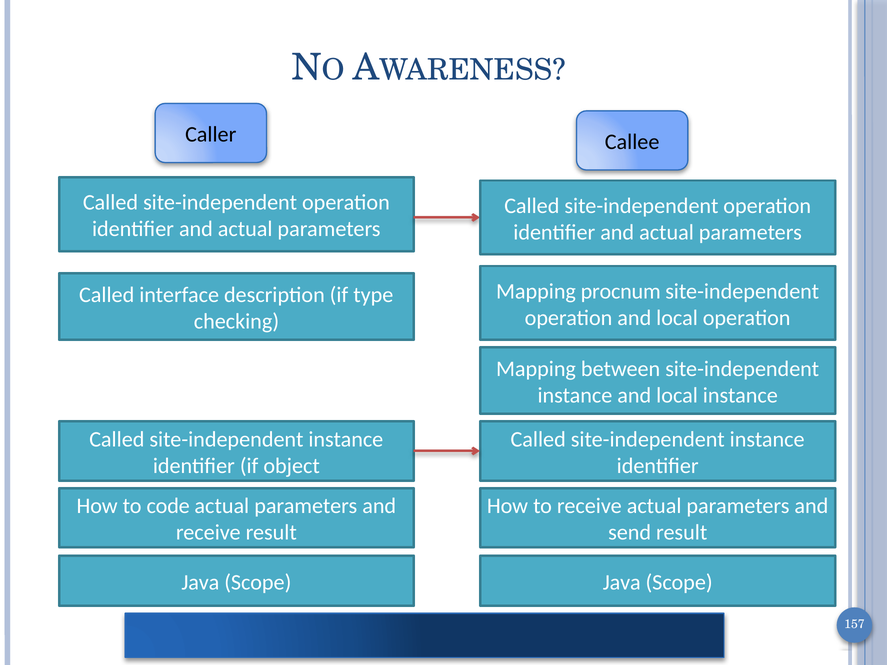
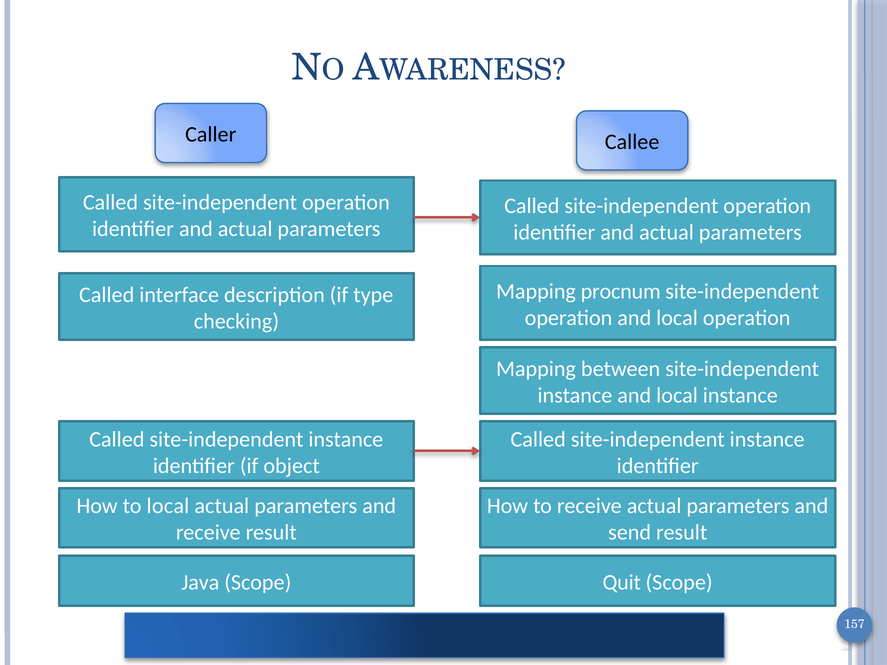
to code: code -> local (168, 506)
Java: Java -> Quit (622, 582)
